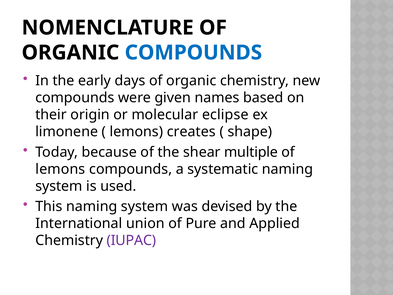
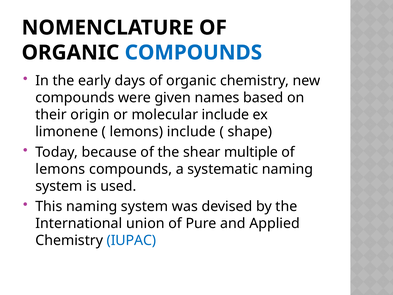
molecular eclipse: eclipse -> include (225, 115)
lemons creates: creates -> include (191, 132)
IUPAC colour: purple -> blue (131, 240)
